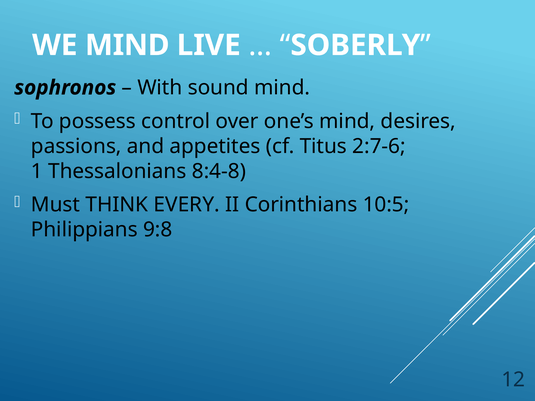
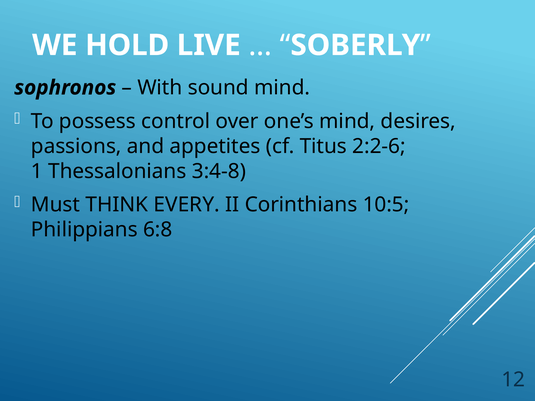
WE MIND: MIND -> HOLD (127, 45)
2:7-6: 2:7-6 -> 2:2-6 (379, 146)
8:4-8: 8:4-8 -> 3:4-8 (219, 171)
9:8: 9:8 -> 6:8 (158, 230)
